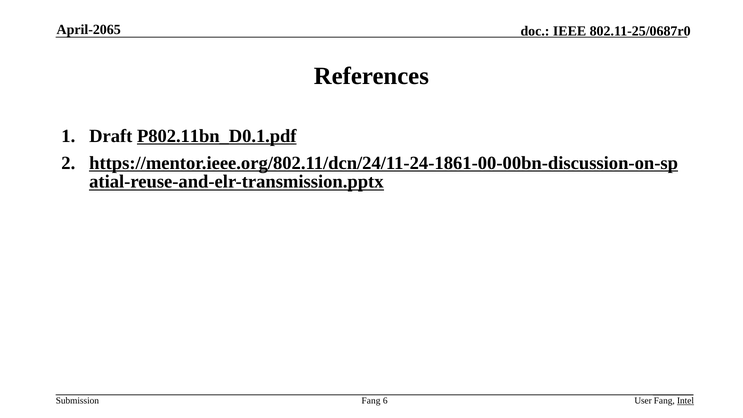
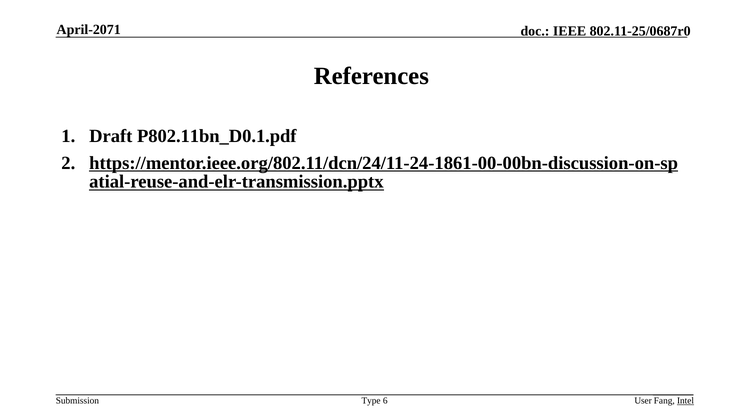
April-2065: April-2065 -> April-2071 (89, 30)
P802.11bn_D0.1.pdf underline: present -> none (217, 136)
Fang: Fang -> Type (371, 401)
